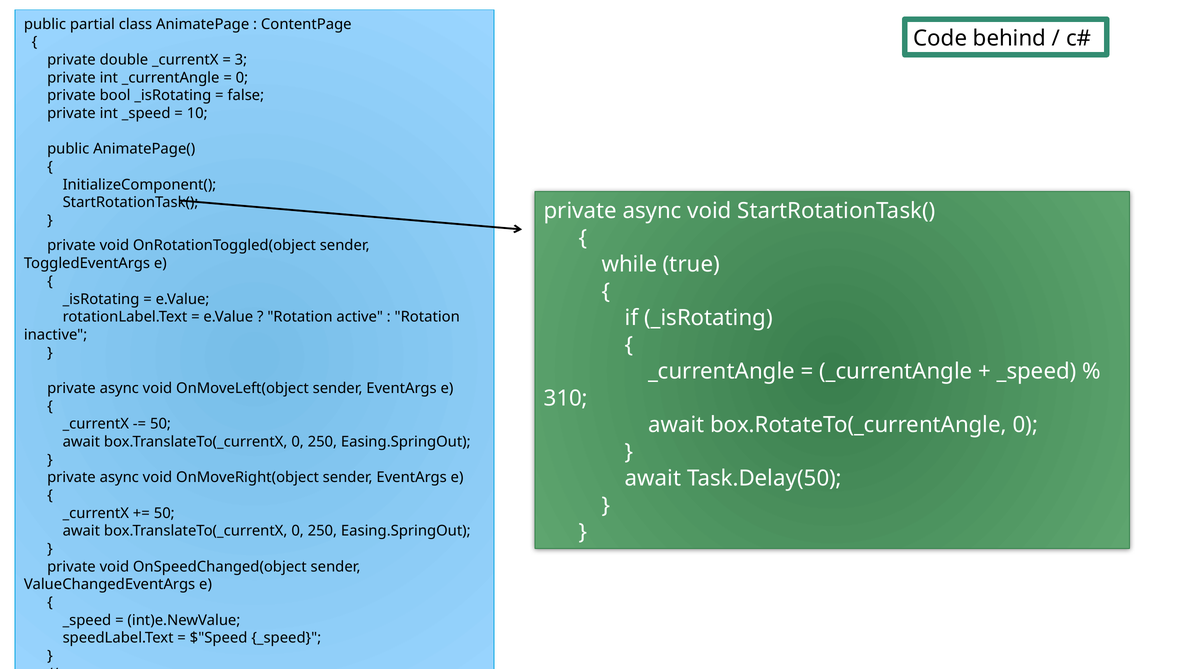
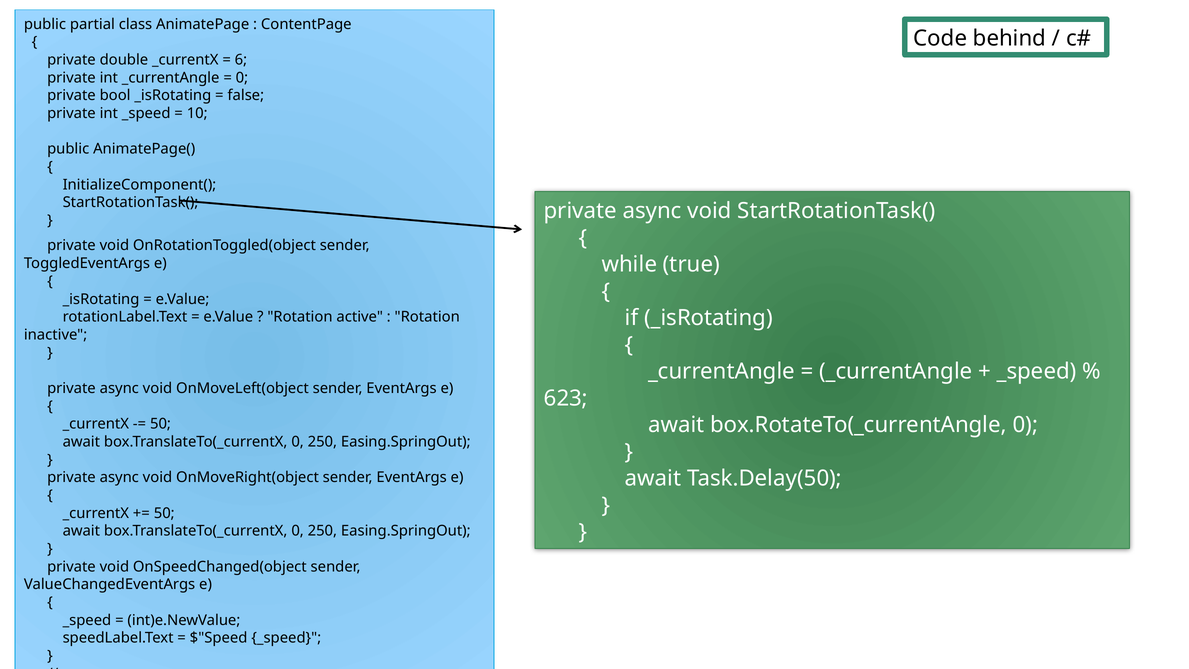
3: 3 -> 6 (241, 60)
310: 310 -> 623 (566, 398)
